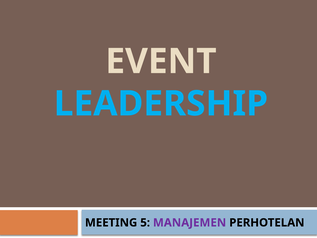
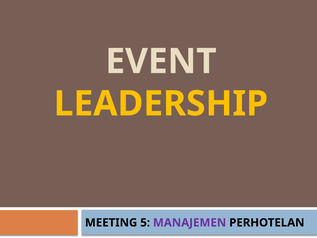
LEADERSHIP colour: light blue -> yellow (161, 104)
